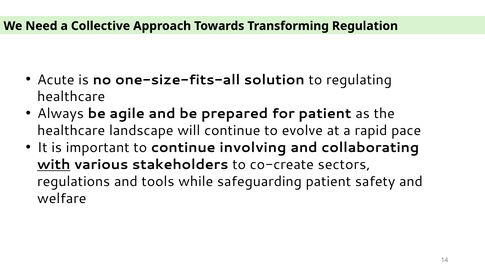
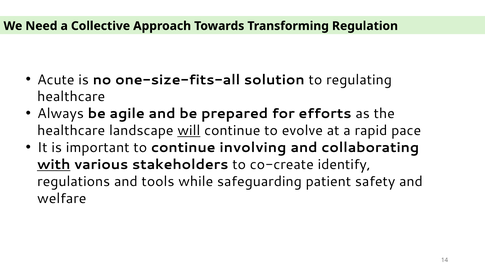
for patient: patient -> efforts (325, 114)
will underline: none -> present (189, 131)
sectors: sectors -> identify (344, 165)
